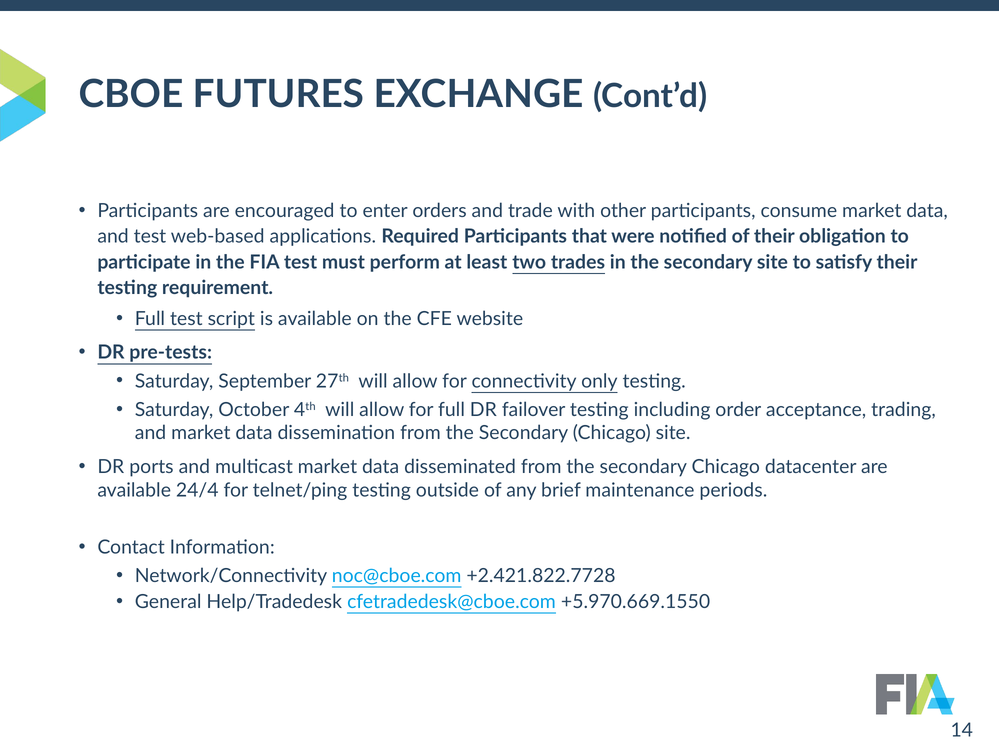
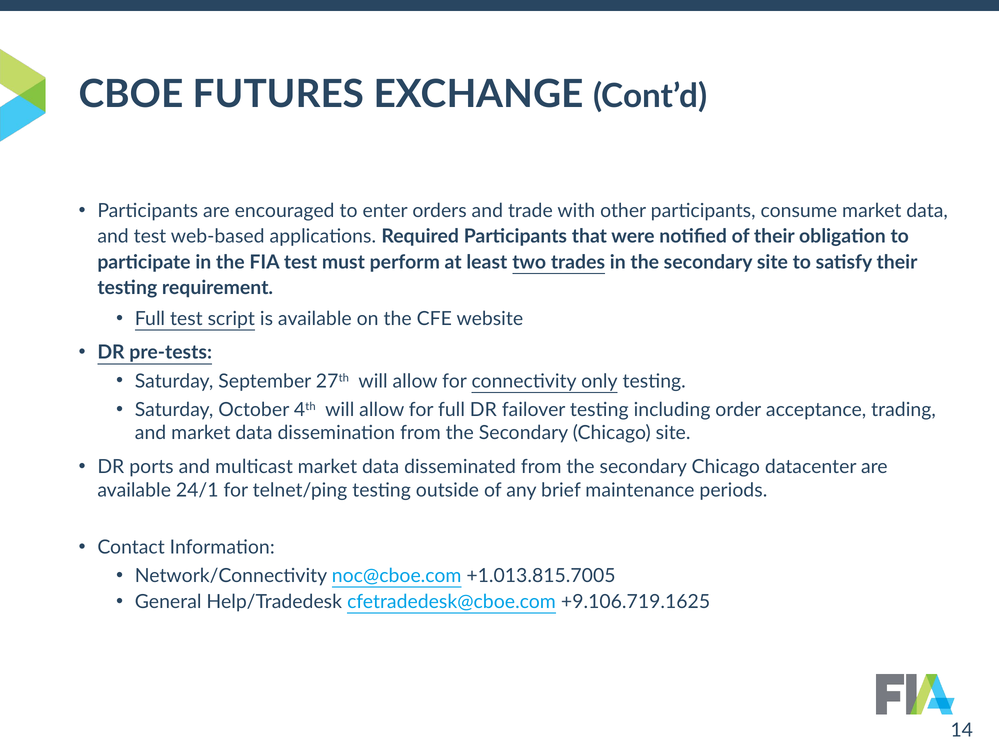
24/4: 24/4 -> 24/1 (197, 490)
+2.421.822.7728: +2.421.822.7728 -> +1.013.815.7005 (541, 576)
+5.970.669.1550: +5.970.669.1550 -> +9.106.719.1625 (636, 602)
